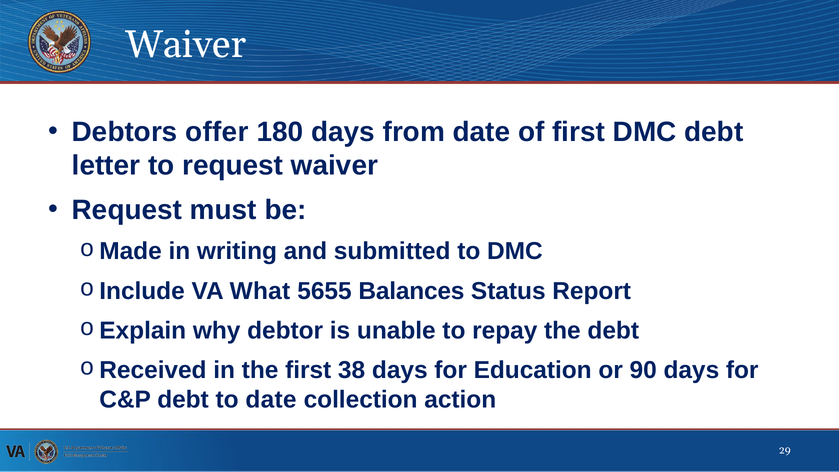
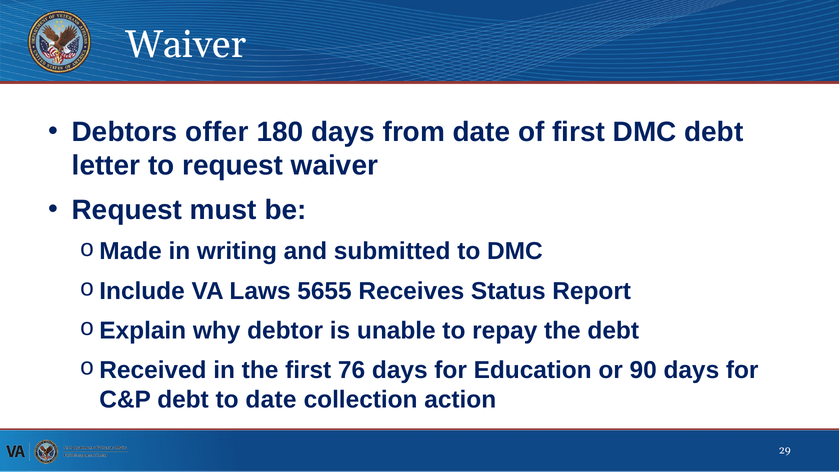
What: What -> Laws (260, 291)
Balances: Balances -> Receives (411, 291)
38: 38 -> 76 (352, 370)
